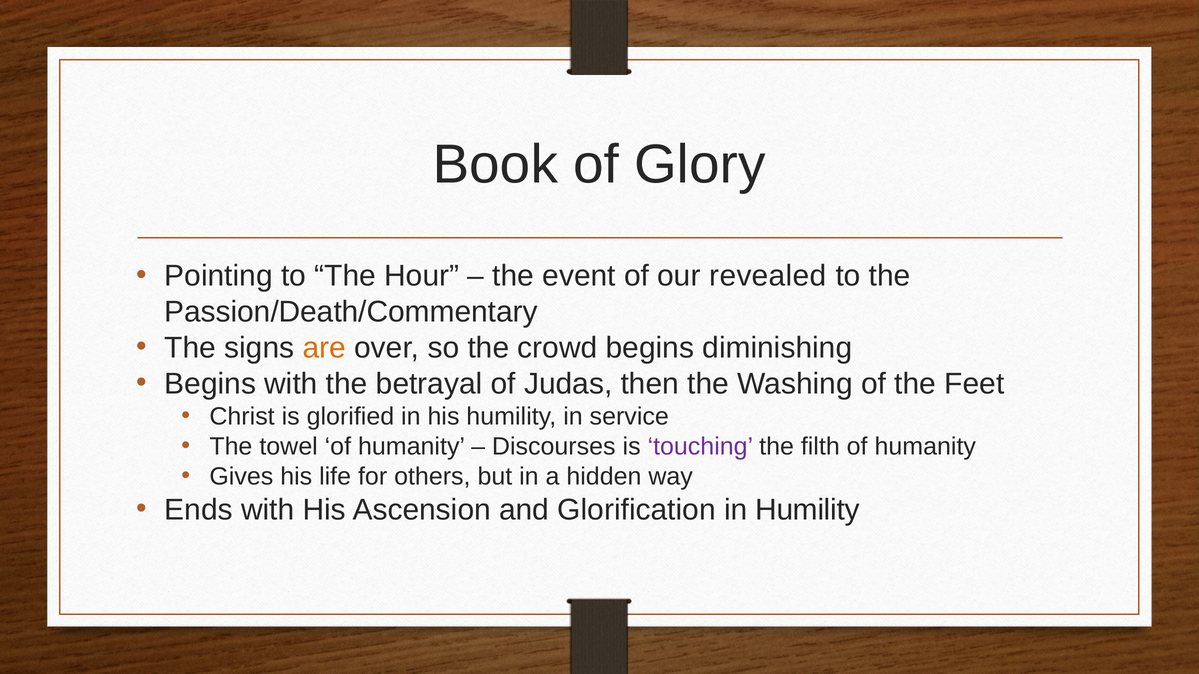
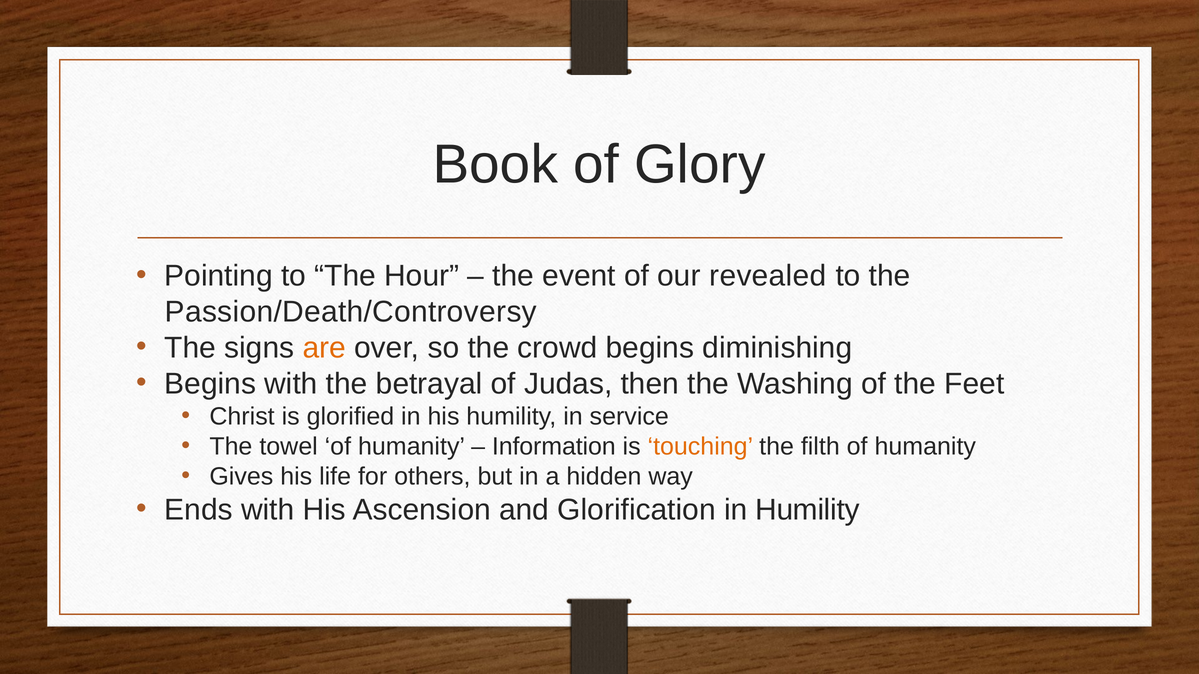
Passion/Death/Commentary: Passion/Death/Commentary -> Passion/Death/Controversy (351, 312)
Discourses: Discourses -> Information (554, 447)
touching colour: purple -> orange (700, 447)
